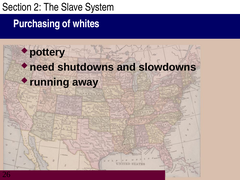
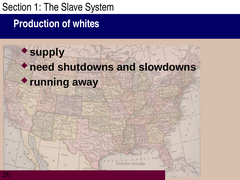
2: 2 -> 1 (38, 7)
Purchasing: Purchasing -> Production (37, 24)
pottery: pottery -> supply (47, 52)
